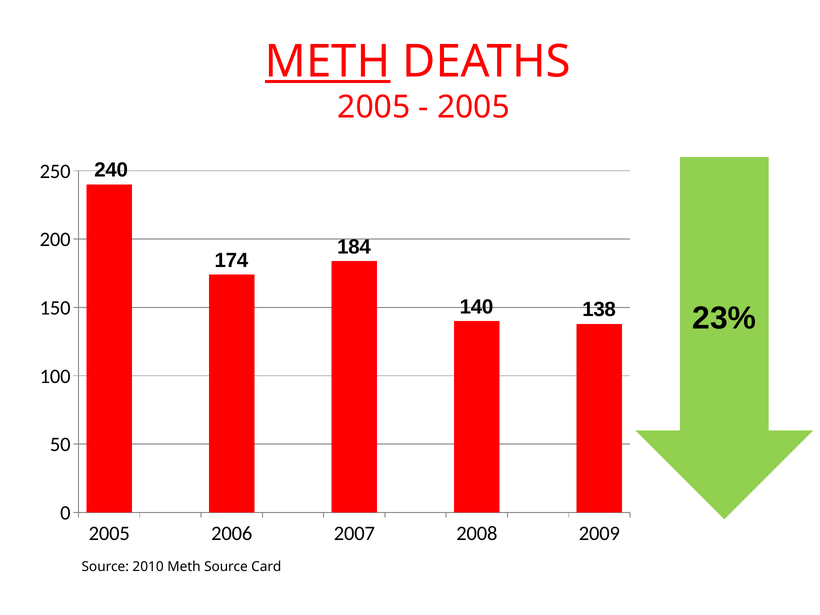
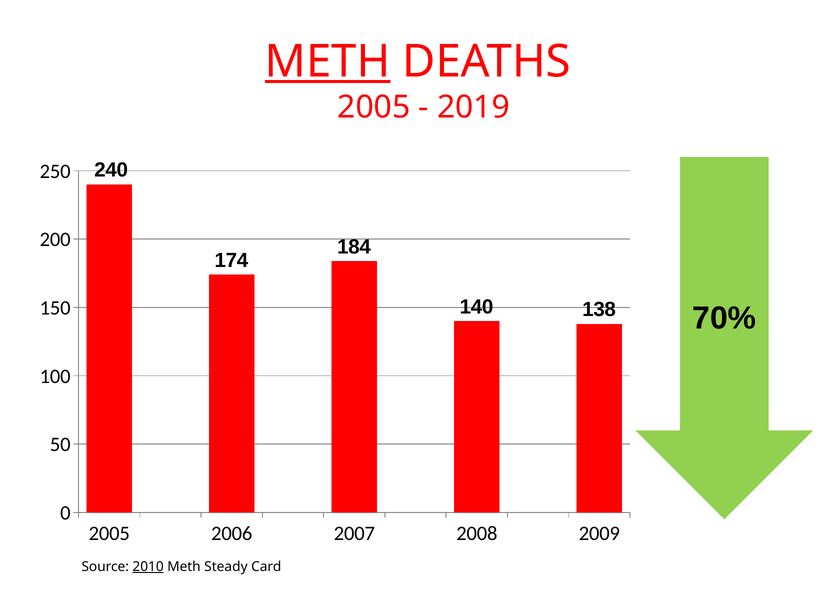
2005: 2005 -> 2019 (473, 107)
23%: 23% -> 70% (724, 318)
2010 underline: none -> present (148, 567)
Meth Source: Source -> Steady (226, 567)
